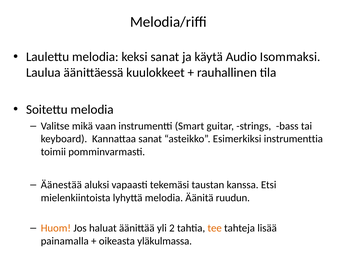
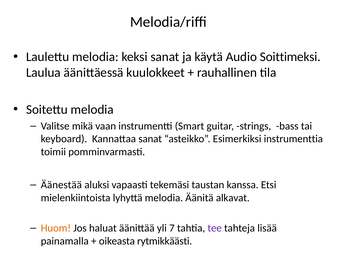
Isommaksi: Isommaksi -> Soittimeksi (290, 57)
ruudun: ruudun -> alkavat (233, 198)
2: 2 -> 7 (172, 228)
tee colour: orange -> purple (215, 228)
yläkulmassa: yläkulmassa -> rytmikkäästi (165, 241)
